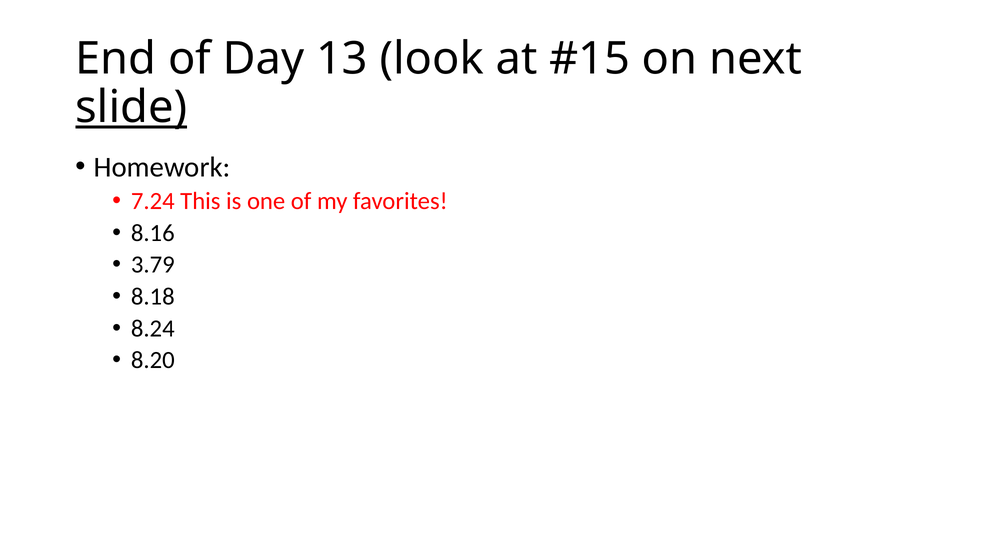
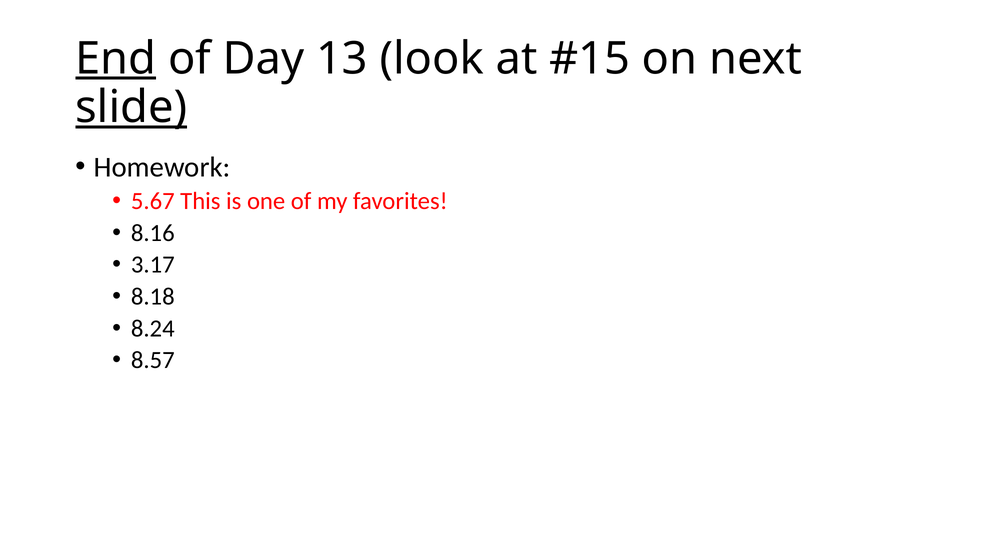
End underline: none -> present (116, 59)
7.24: 7.24 -> 5.67 (153, 201)
3.79: 3.79 -> 3.17 (153, 265)
8.20: 8.20 -> 8.57 (153, 360)
